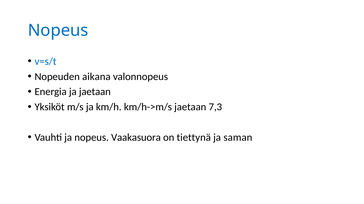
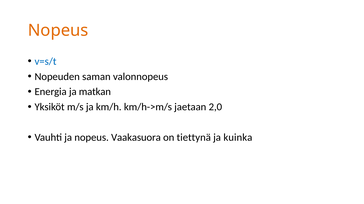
Nopeus colour: blue -> orange (58, 31)
aikana: aikana -> saman (96, 77)
ja jaetaan: jaetaan -> matkan (95, 92)
7,3: 7,3 -> 2,0 (215, 107)
saman: saman -> kuinka (238, 138)
